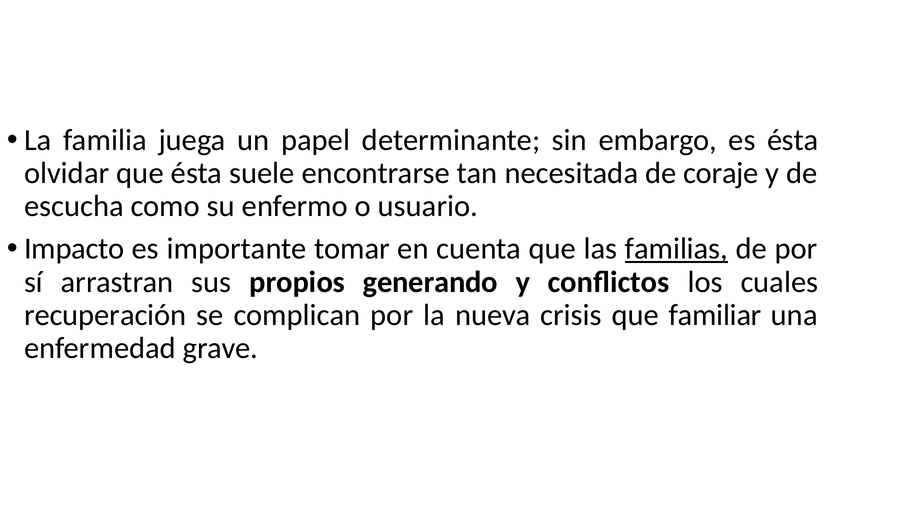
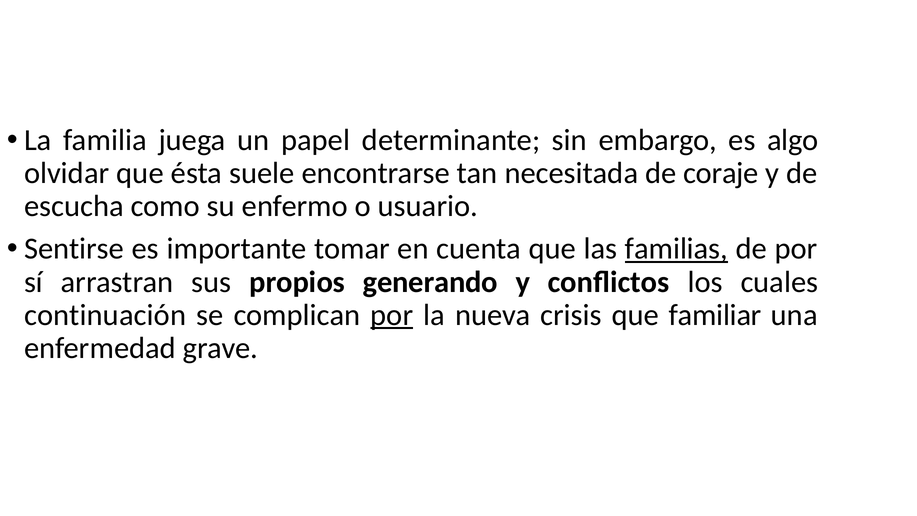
es ésta: ésta -> algo (793, 140)
Impacto: Impacto -> Sentirse (74, 249)
recuperación: recuperación -> continuación (105, 315)
por underline: none -> present (392, 315)
